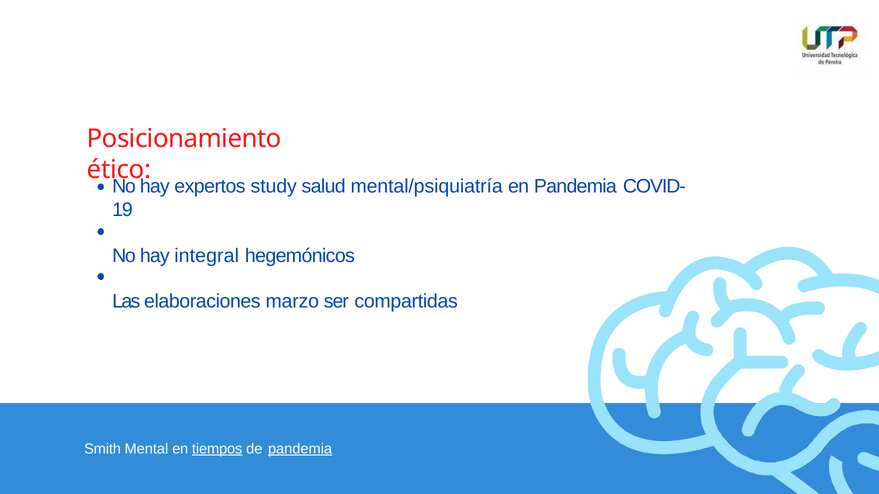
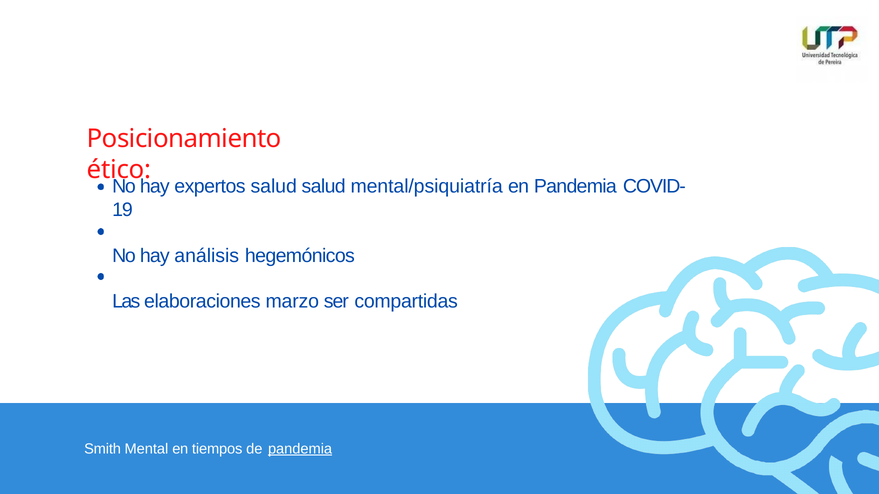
expertos study: study -> salud (274, 187)
integral: integral -> análisis (207, 256)
tiempos underline: present -> none (217, 449)
